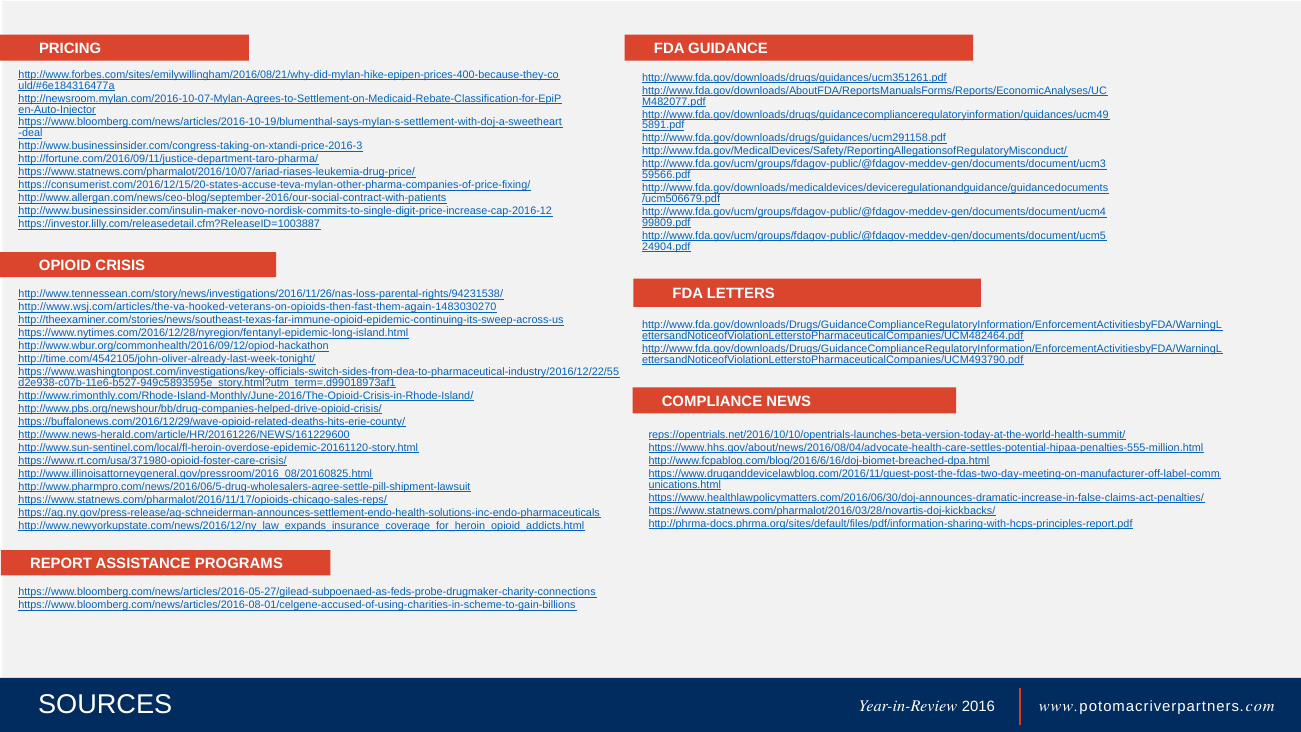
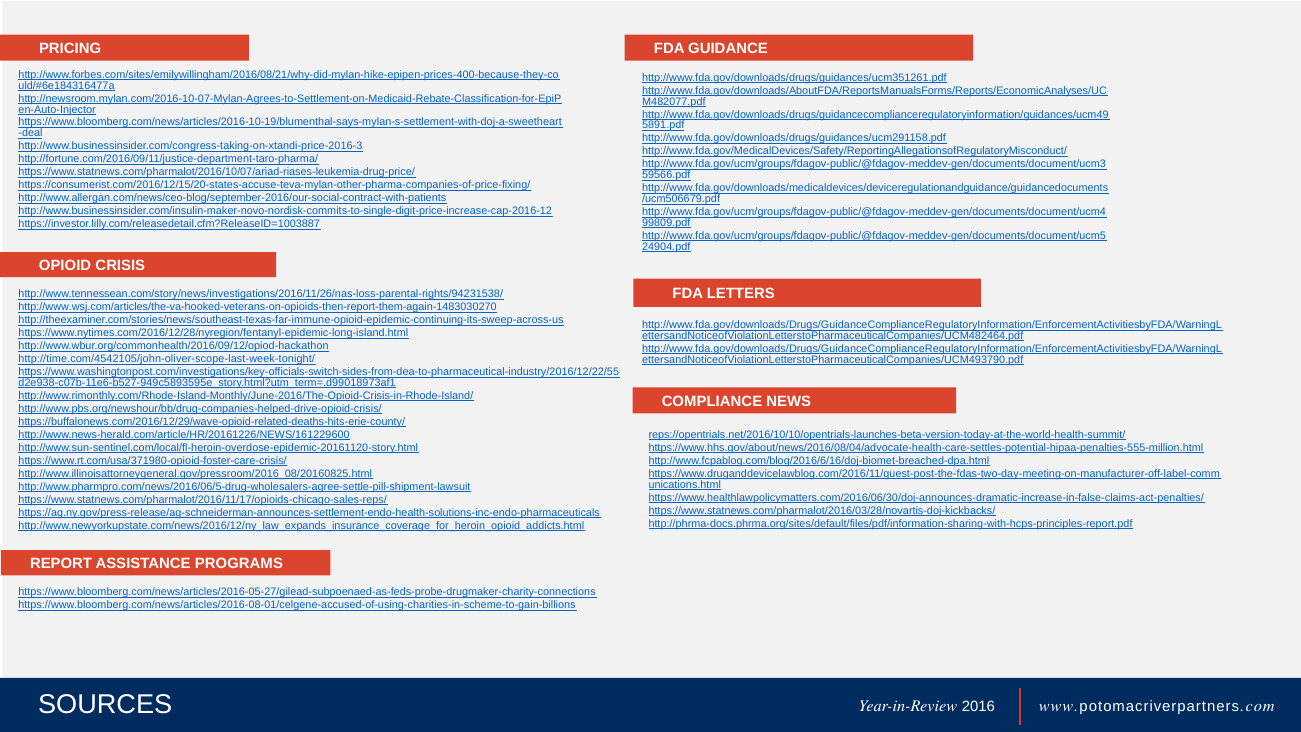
http://www.wsj.com/articles/the-va-hooked-veterans-on-opioids-then-fast-them-again-1483030270: http://www.wsj.com/articles/the-va-hooked-veterans-on-opioids-then-fast-them-again-1483030270 -> http://www.wsj.com/articles/the-va-hooked-veterans-on-opioids-then-report-them-again-1483030270 (258, 307)
http://time.com/4542105/john-oliver-already-last-week-tonight/: http://time.com/4542105/john-oliver-already-last-week-tonight/ -> http://time.com/4542105/john-oliver-scope-last-week-tonight/ (167, 359)
